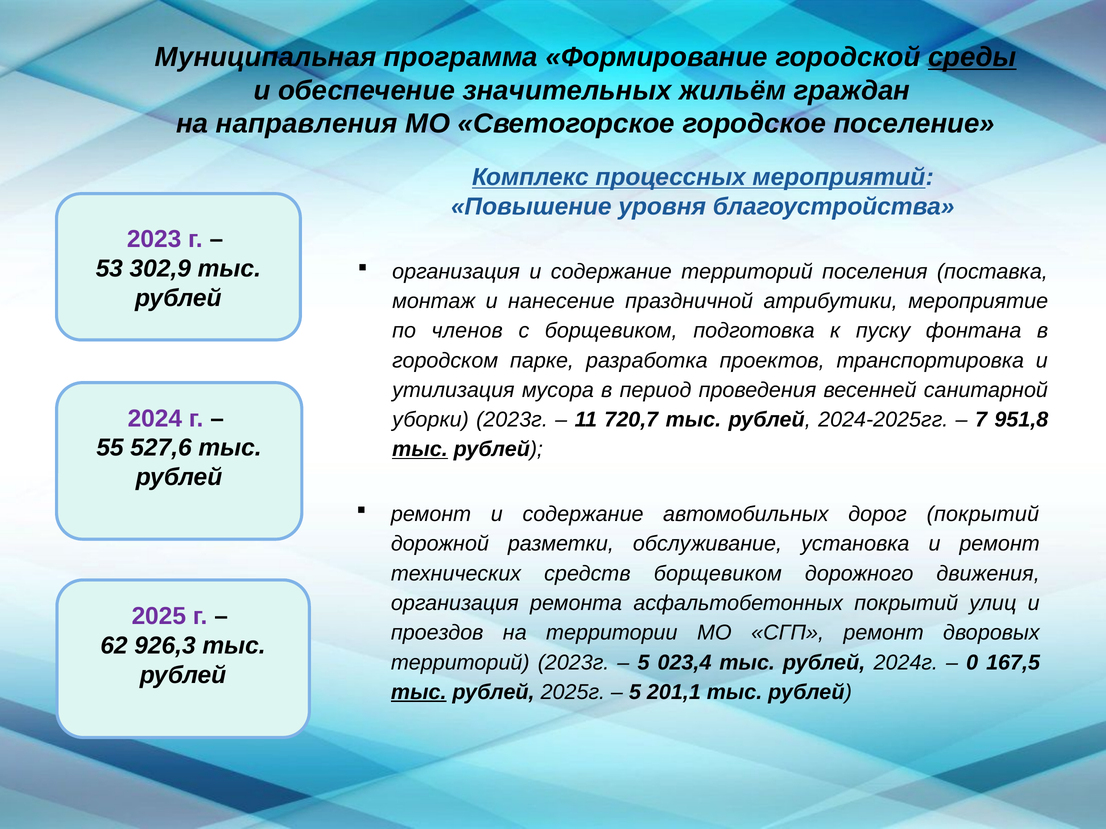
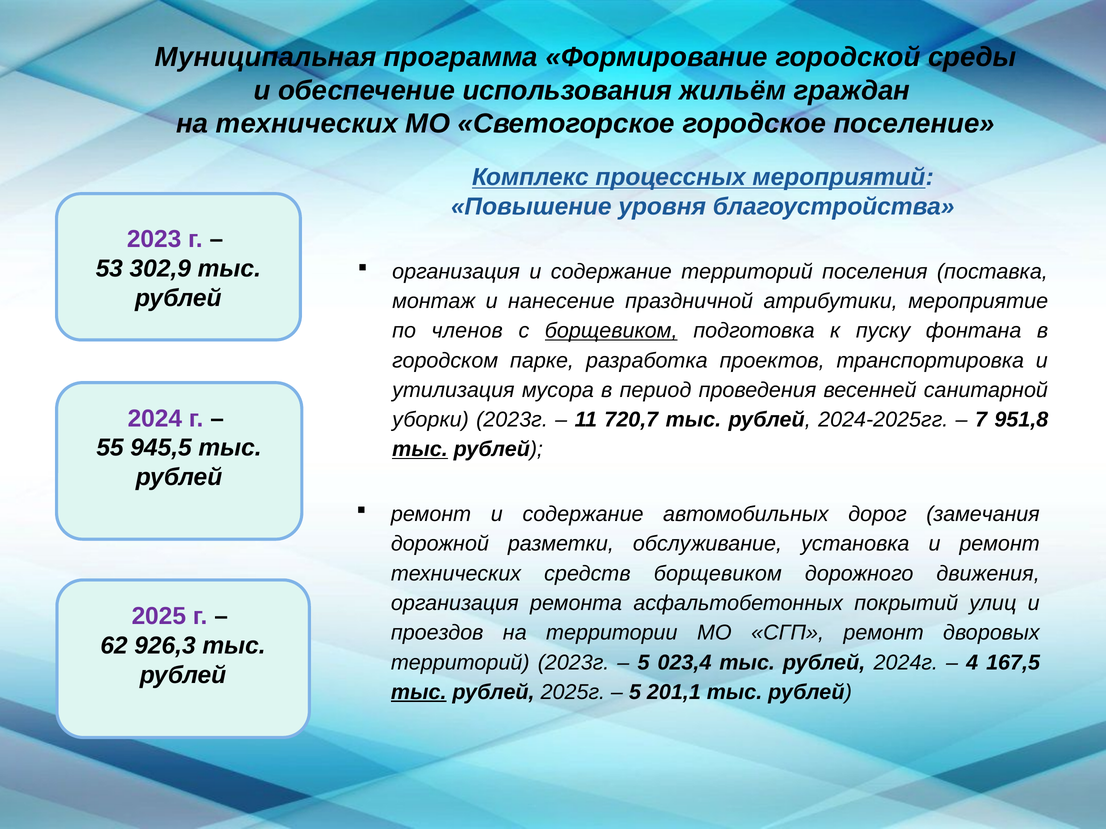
среды underline: present -> none (972, 57)
значительных: значительных -> использования (567, 91)
на направления: направления -> технических (307, 124)
борщевиком underline: none -> present (611, 331)
527,6: 527,6 -> 945,5 (161, 448)
дорог покрытий: покрытий -> замечания (983, 515)
0: 0 -> 4 (972, 663)
